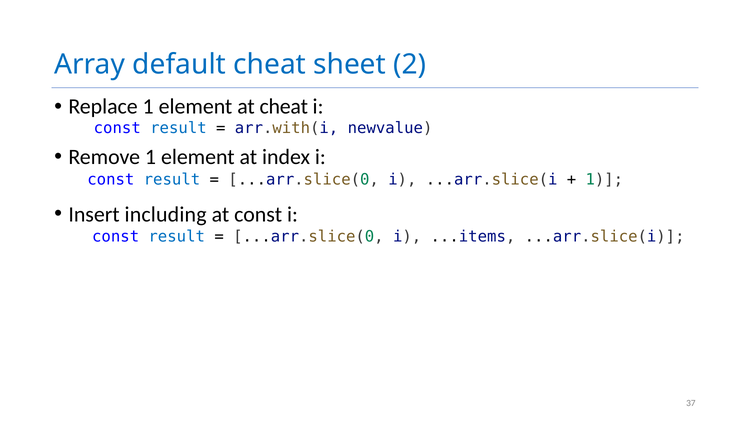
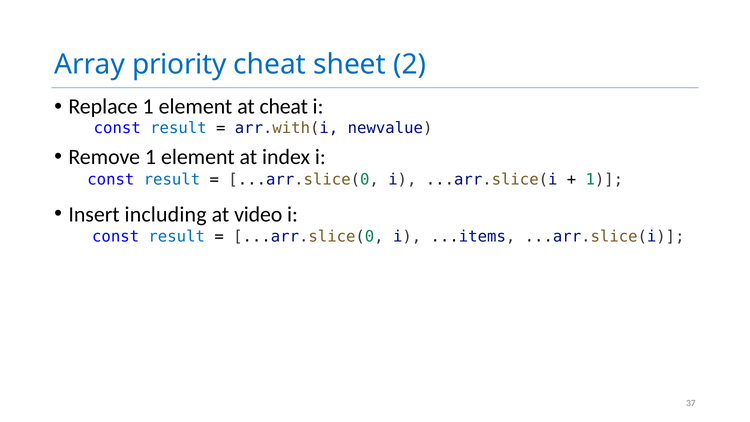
default: default -> priority (179, 65)
at const: const -> video (258, 214)
